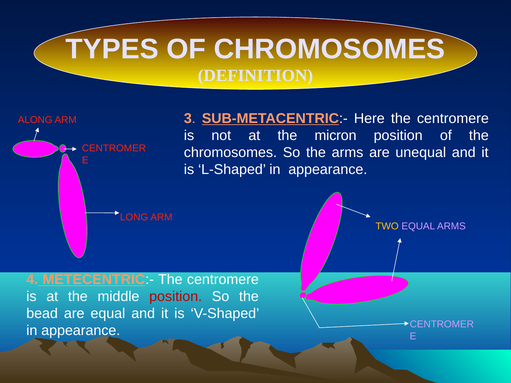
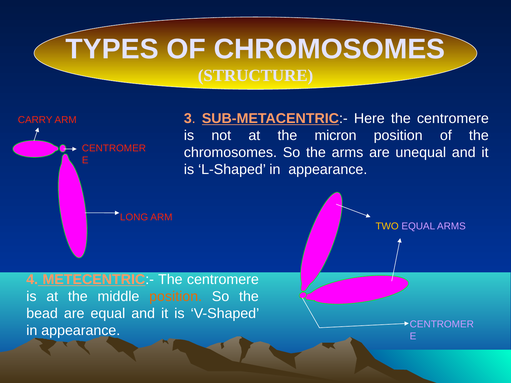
DEFINITION: DEFINITION -> STRUCTURE (256, 76)
ALONG: ALONG -> CARRY (35, 120)
position colour: red -> orange (176, 297)
